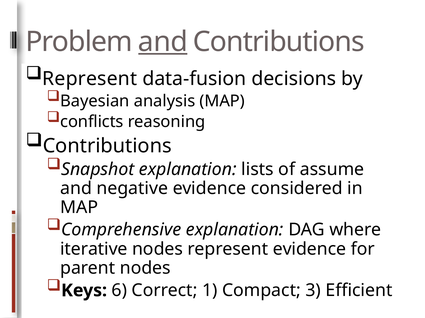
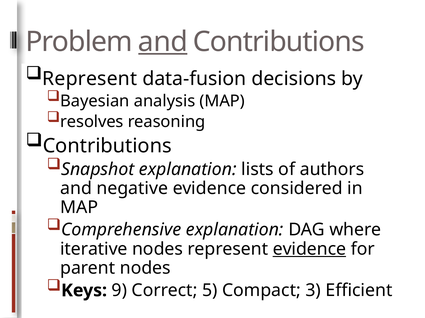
conflicts: conflicts -> resolves (92, 122)
assume: assume -> authors (332, 170)
evidence underline: none -> present (309, 249)
6: 6 -> 9 (119, 291)
1: 1 -> 5 (210, 291)
